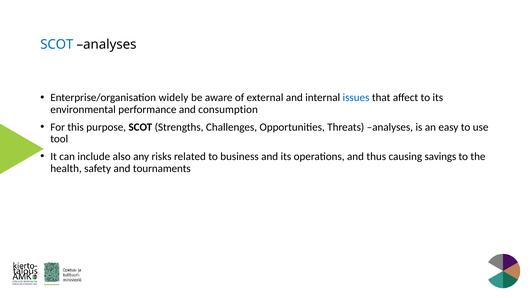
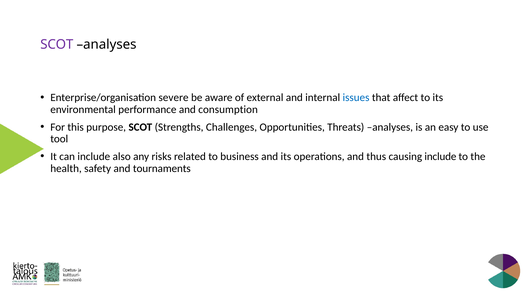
SCOT colour: blue -> purple (57, 45)
widely: widely -> severe (174, 98)
causing savings: savings -> include (440, 156)
